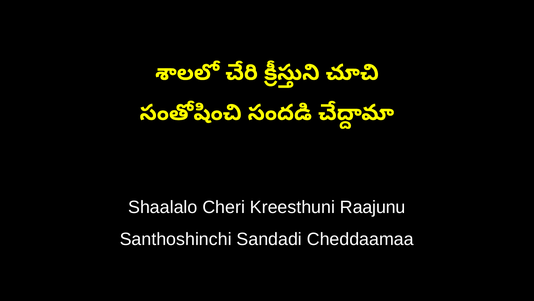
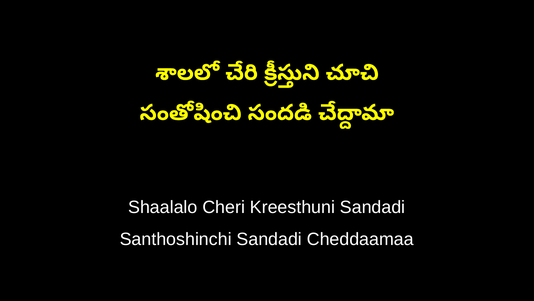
Kreesthuni Raajunu: Raajunu -> Sandadi (373, 207)
